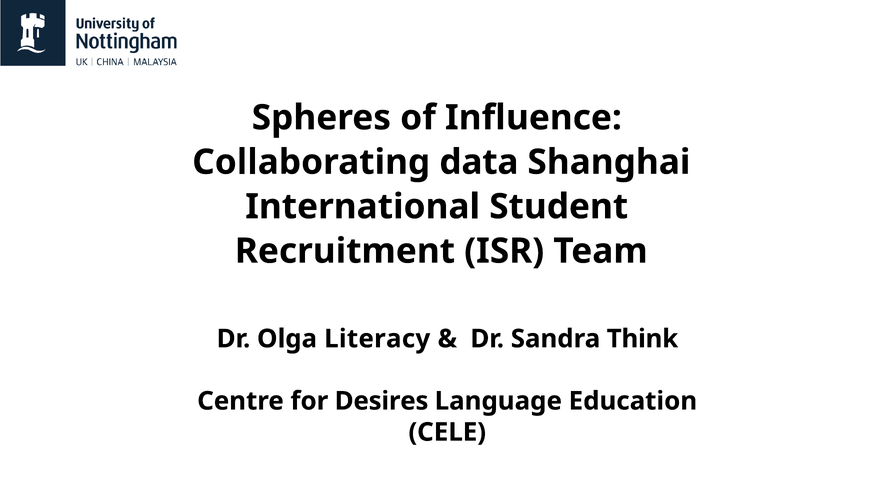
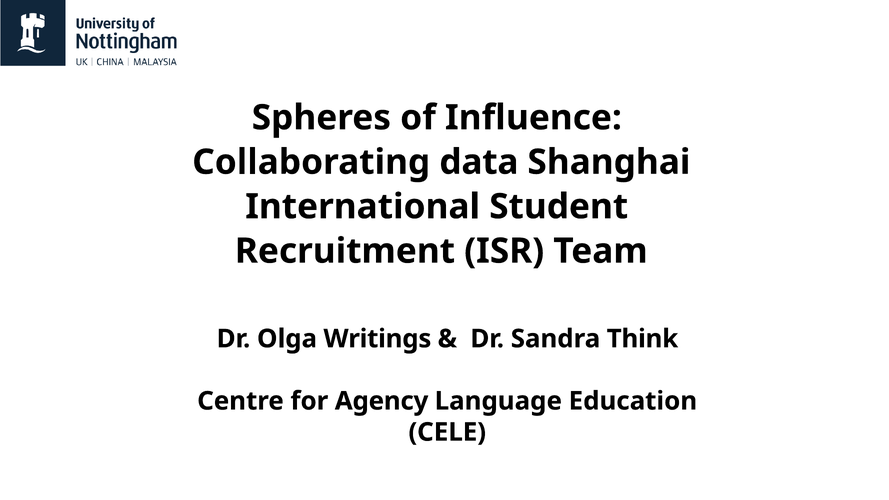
Literacy: Literacy -> Writings (377, 339)
Desires: Desires -> Agency (382, 401)
